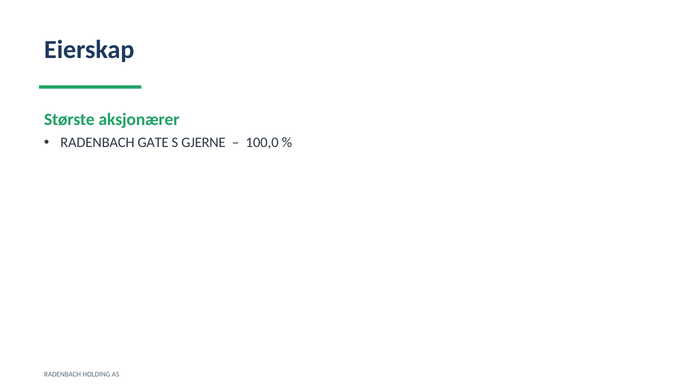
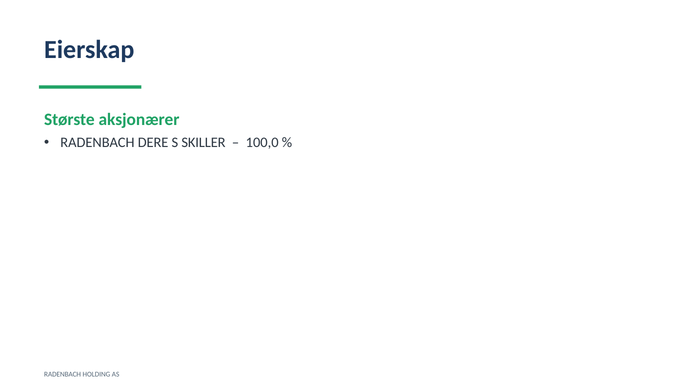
GATE: GATE -> DERE (153, 143)
GJERNE: GJERNE -> SKILLER (203, 143)
